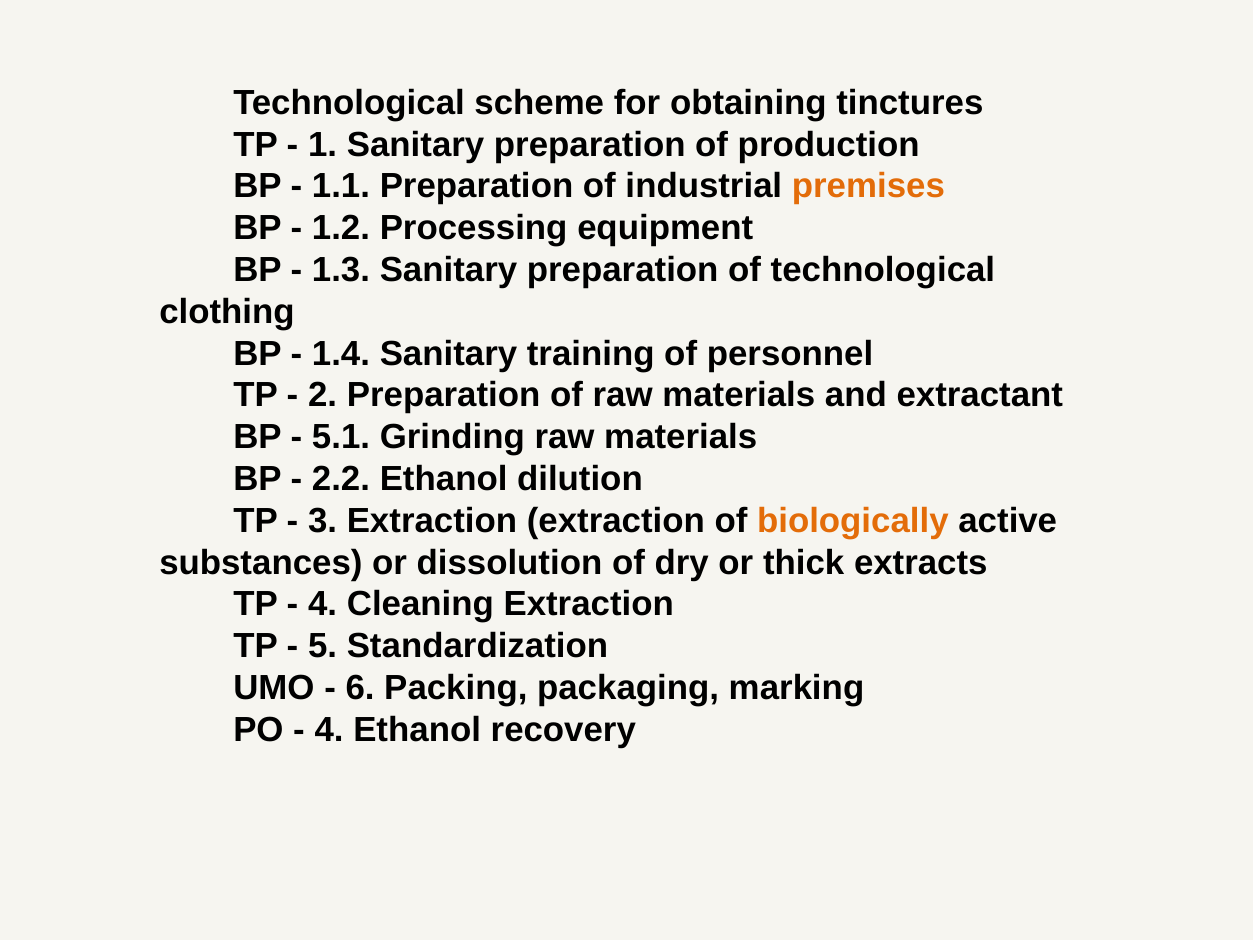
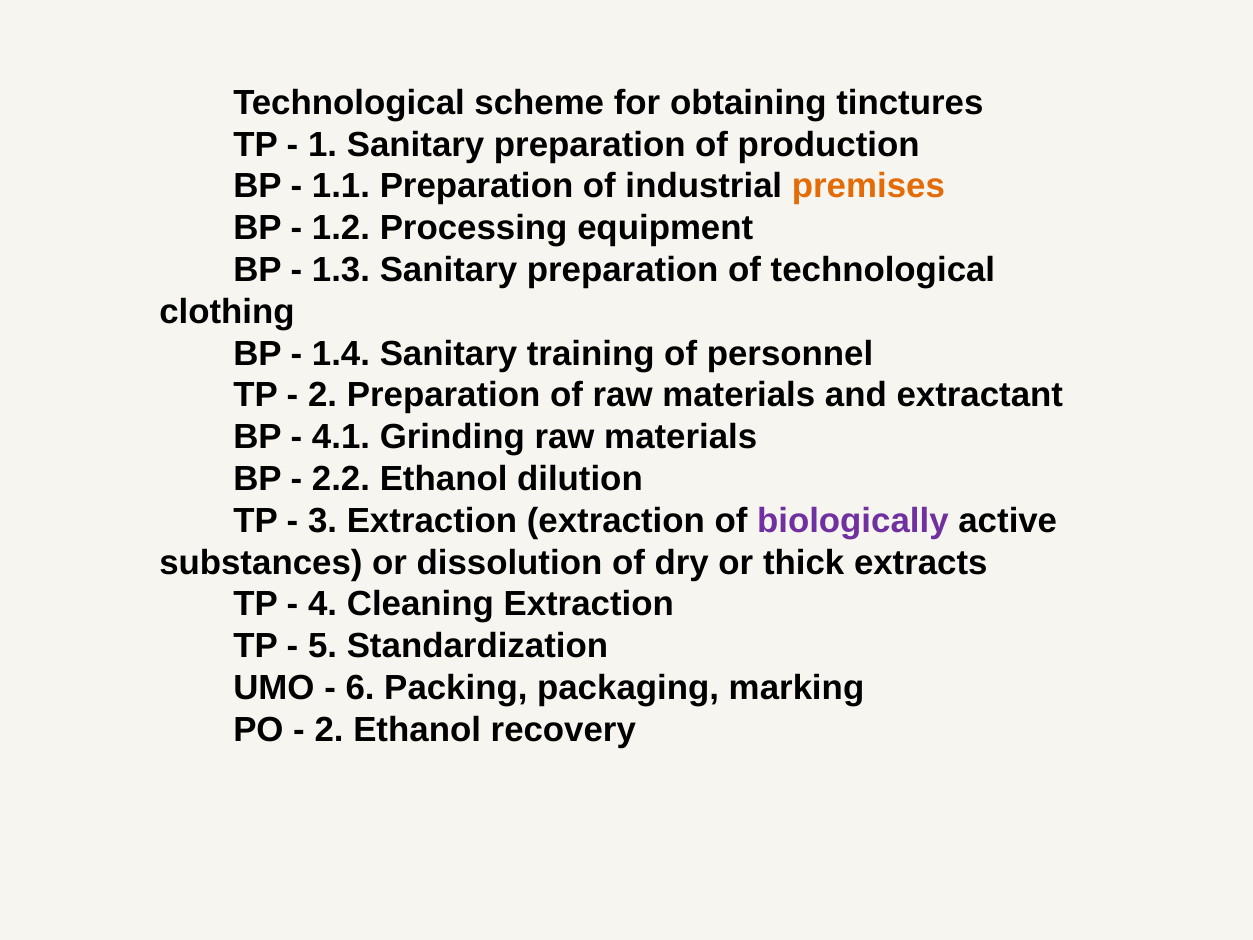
5.1: 5.1 -> 4.1 (341, 437)
biologically colour: orange -> purple (853, 521)
4: 4 -> 2 (329, 730)
